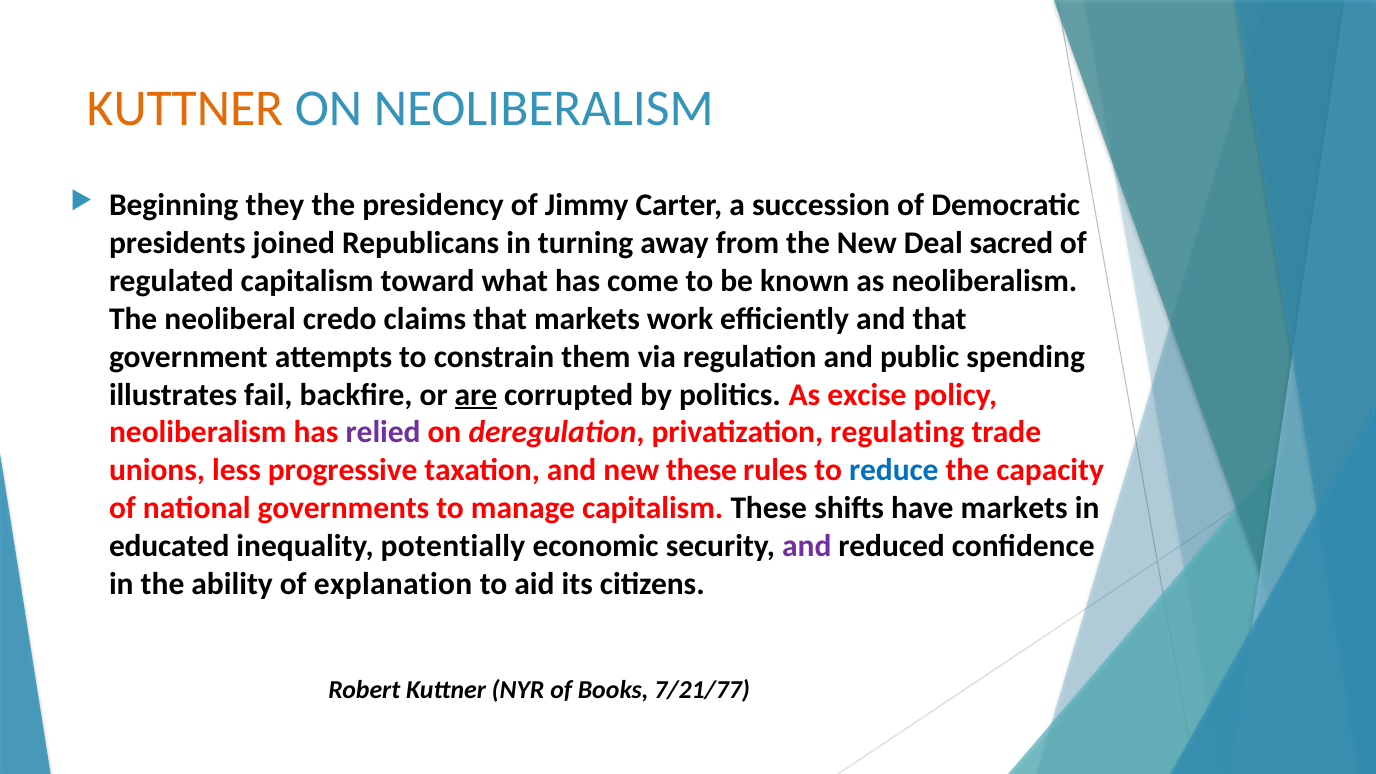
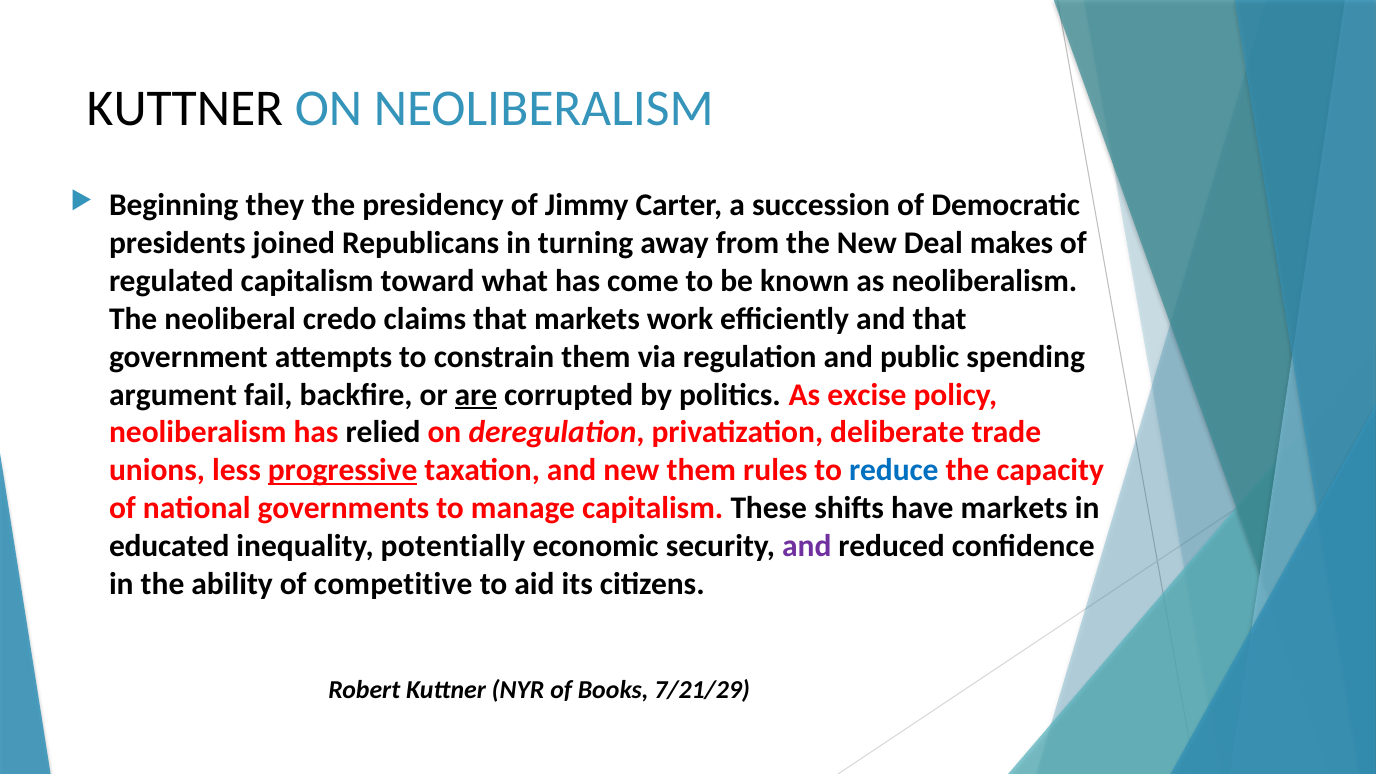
KUTTNER colour: orange -> black (185, 109)
sacred: sacred -> makes (1012, 243)
illustrates: illustrates -> argument (173, 395)
relied colour: purple -> black (383, 432)
regulating: regulating -> deliberate (897, 432)
progressive underline: none -> present (343, 470)
new these: these -> them (701, 470)
explanation: explanation -> competitive (393, 584)
7/21/77: 7/21/77 -> 7/21/29 (702, 690)
